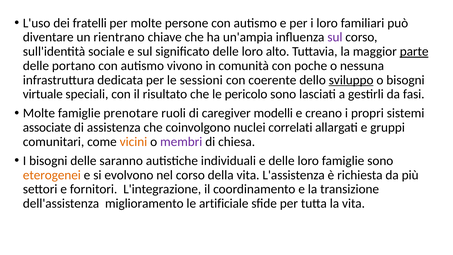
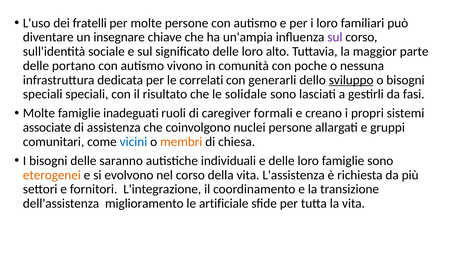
rientrano: rientrano -> insegnare (119, 37)
parte underline: present -> none (414, 51)
sessioni: sessioni -> correlati (201, 80)
coerente: coerente -> generarli (272, 80)
virtuale: virtuale -> speciali (43, 94)
pericolo: pericolo -> solidale (246, 94)
prenotare: prenotare -> inadeguati (131, 113)
modelli: modelli -> formali (273, 113)
nuclei correlati: correlati -> persone (290, 127)
vicini colour: orange -> blue (133, 142)
membri colour: purple -> orange (181, 142)
